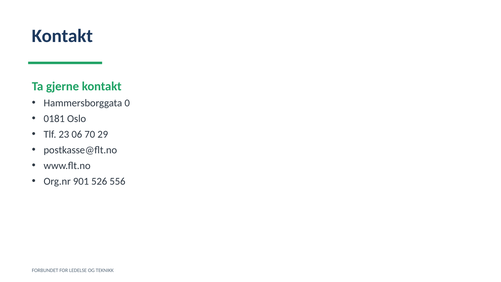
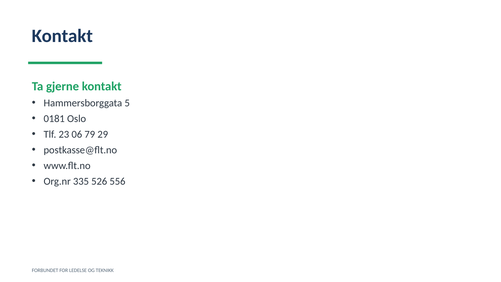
0: 0 -> 5 (127, 103)
70: 70 -> 79 (90, 134)
901: 901 -> 335 (81, 181)
